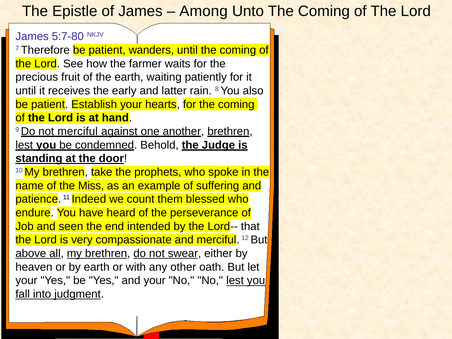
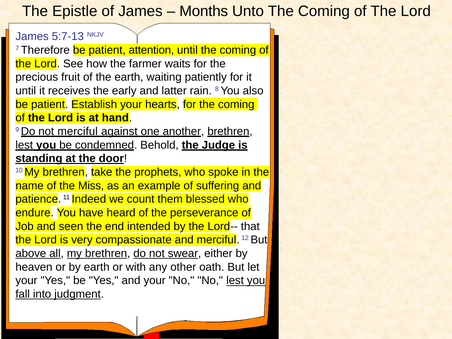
Among: Among -> Months (204, 11)
5:7-80: 5:7-80 -> 5:7-13 (68, 36)
wanders: wanders -> attention (151, 50)
